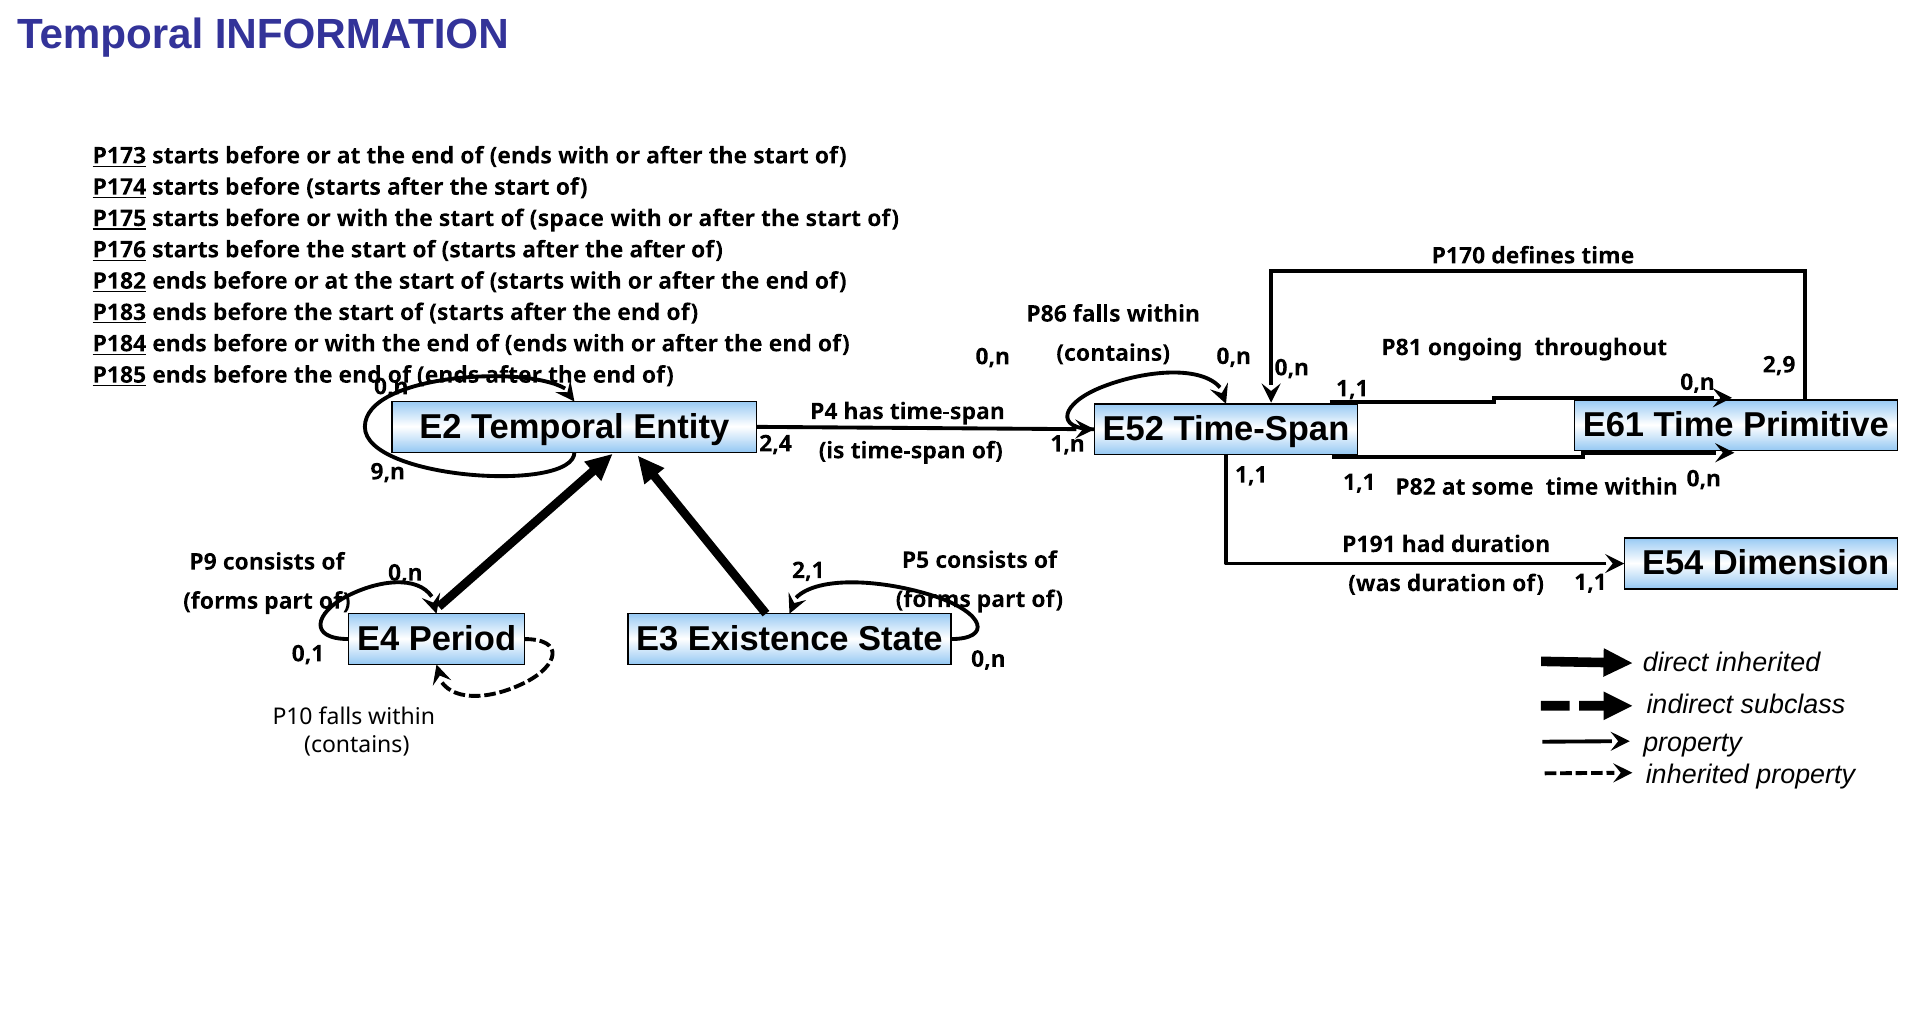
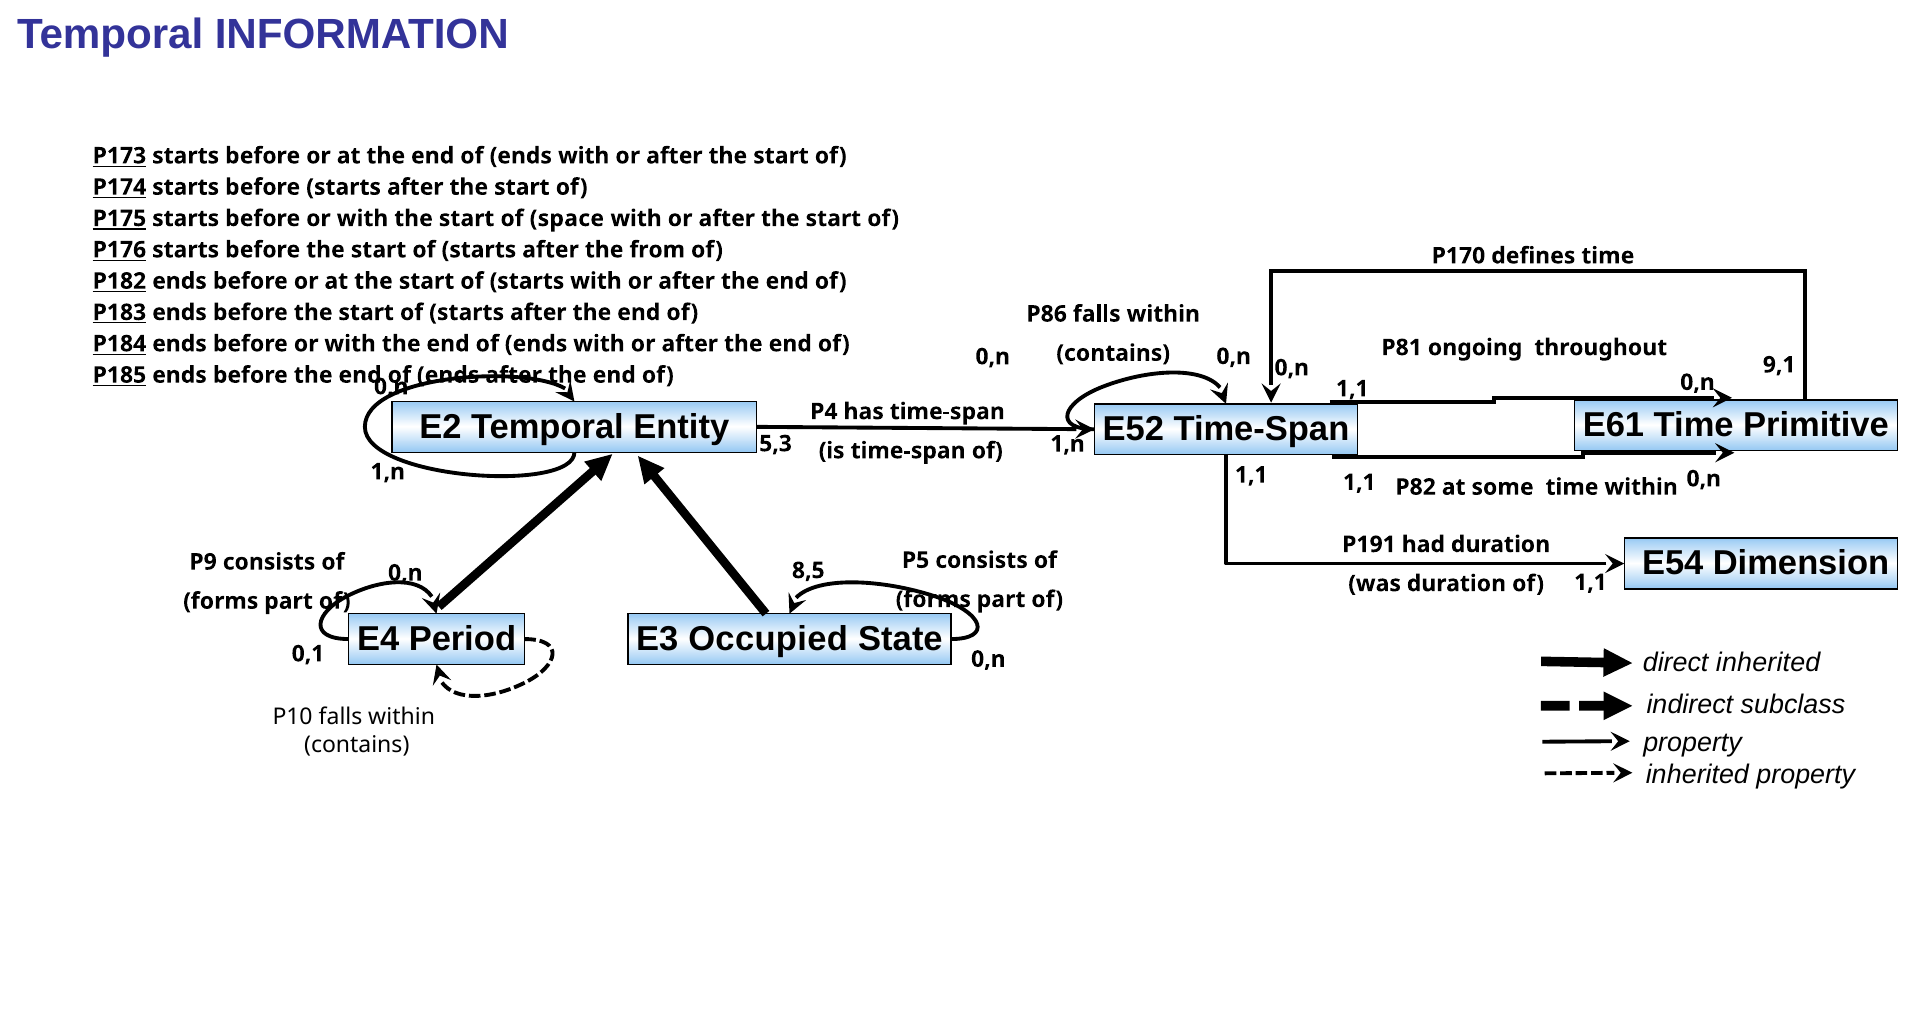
the after: after -> from (657, 250)
2,9: 2,9 -> 9,1 (1779, 365)
2,4: 2,4 -> 5,3 (776, 444)
9,n: 9,n -> 1,n (388, 472)
2,1: 2,1 -> 8,5 (808, 570)
Existence: Existence -> Occupied (768, 639)
